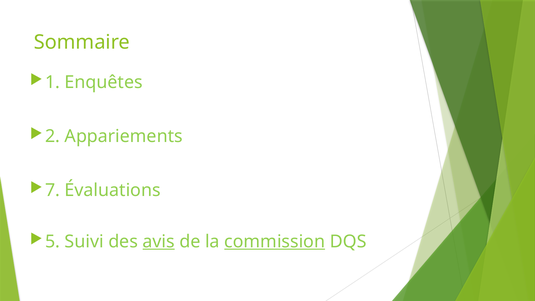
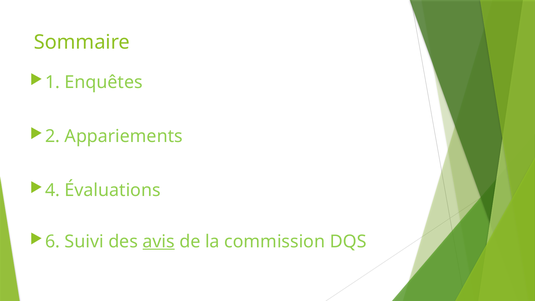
7: 7 -> 4 (52, 190)
5: 5 -> 6 (52, 241)
commission underline: present -> none (275, 241)
